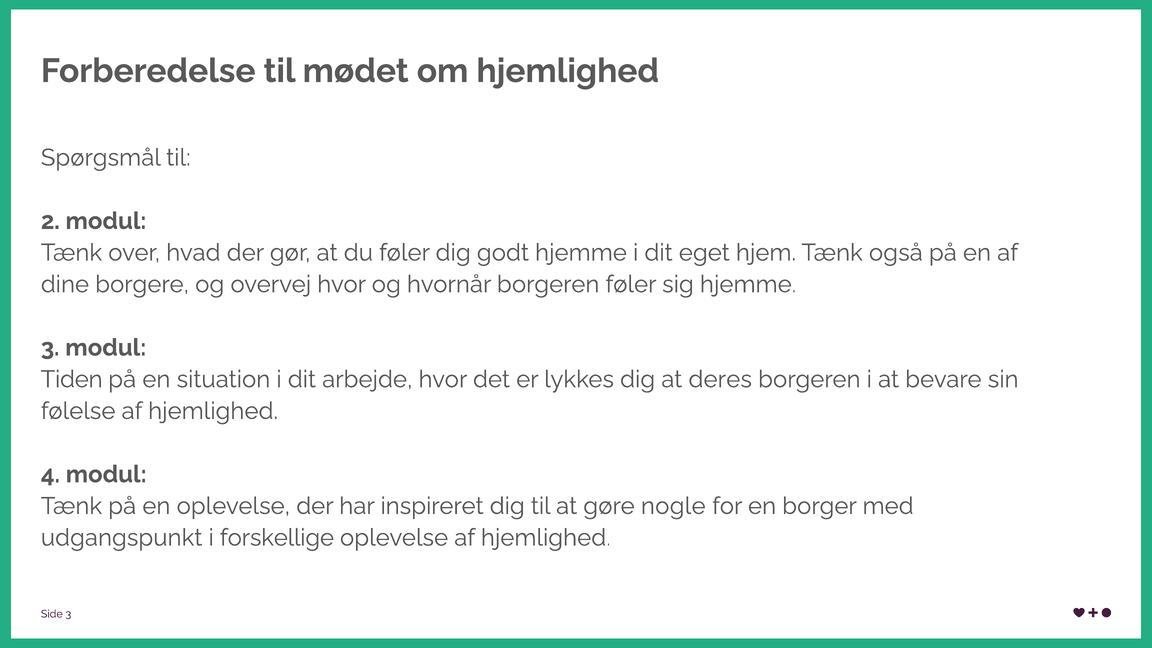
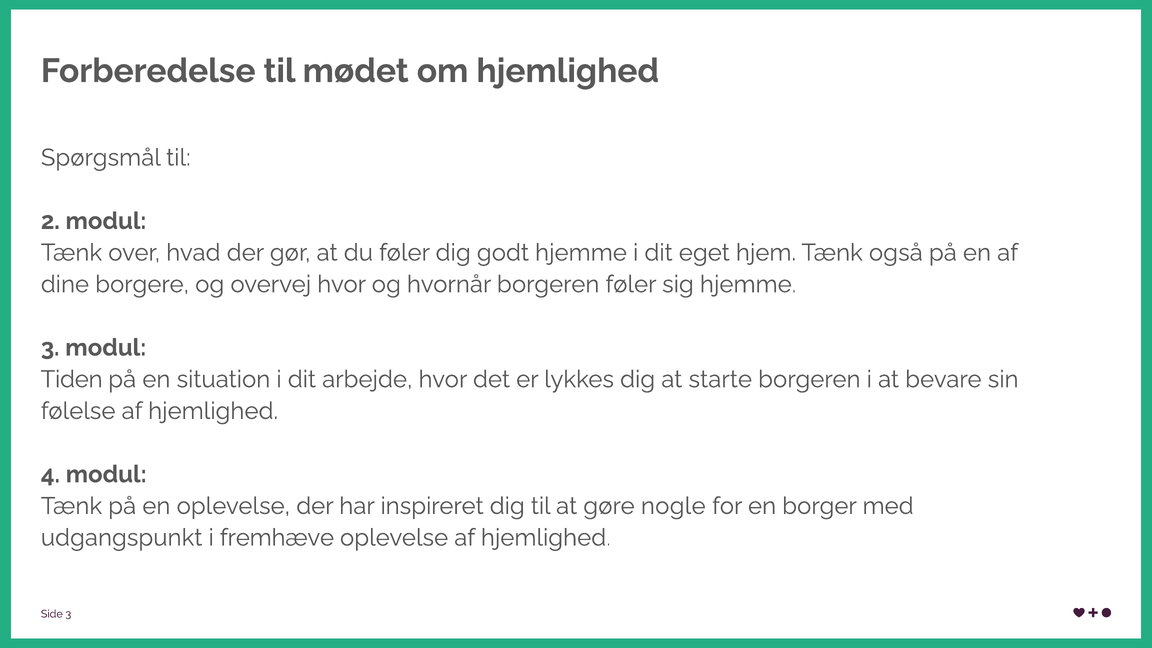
deres: deres -> starte (720, 379)
forskellige: forskellige -> fremhæve (277, 538)
